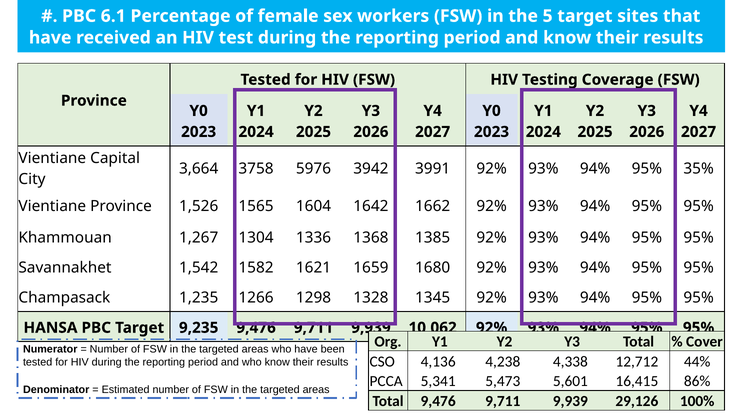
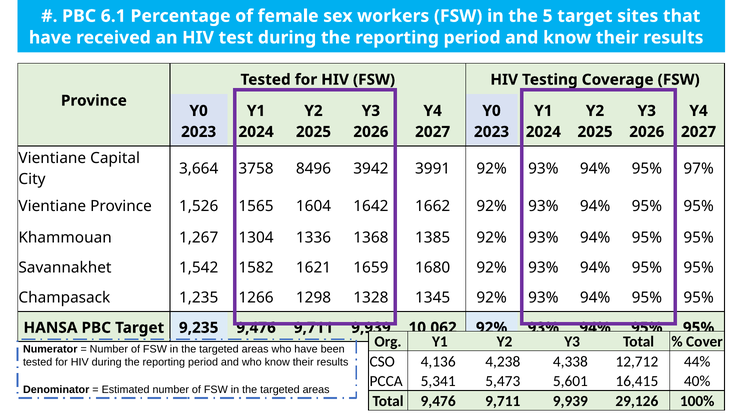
5976: 5976 -> 8496 (313, 169)
35%: 35% -> 97% (699, 169)
86%: 86% -> 40% (697, 382)
